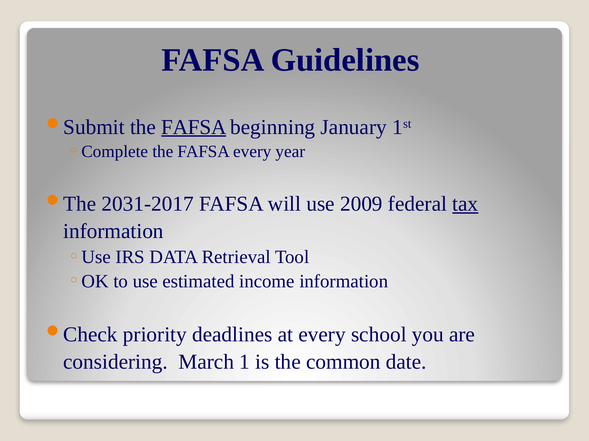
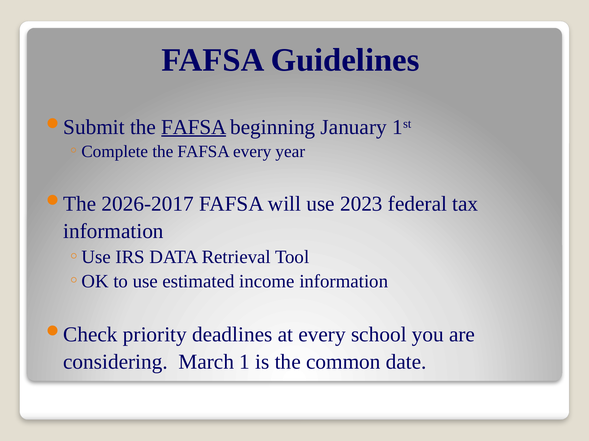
2031-2017: 2031-2017 -> 2026-2017 (148, 204)
2009: 2009 -> 2023 (361, 204)
tax underline: present -> none (465, 204)
